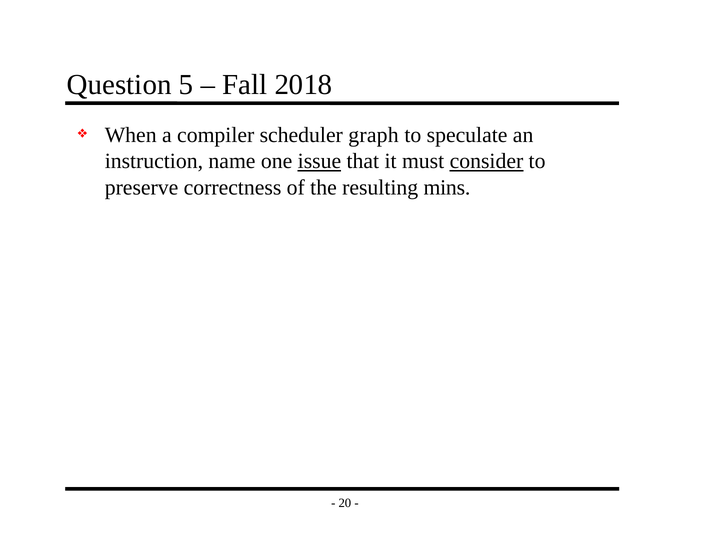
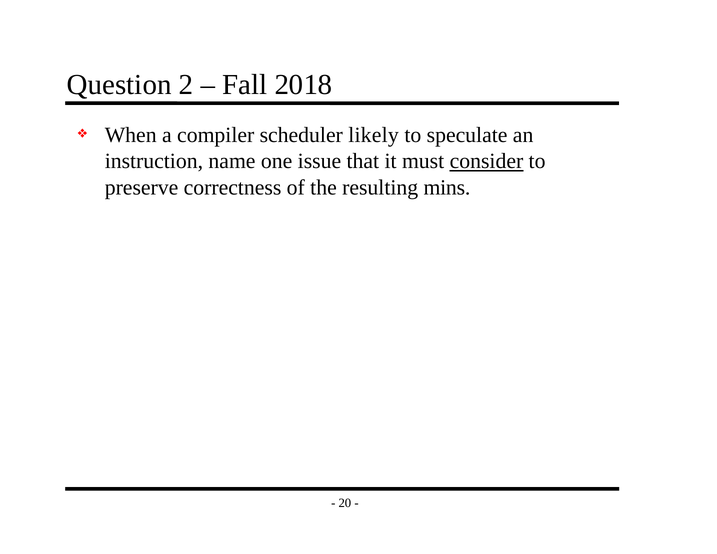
5: 5 -> 2 (186, 85)
graph: graph -> likely (374, 135)
issue underline: present -> none (319, 161)
